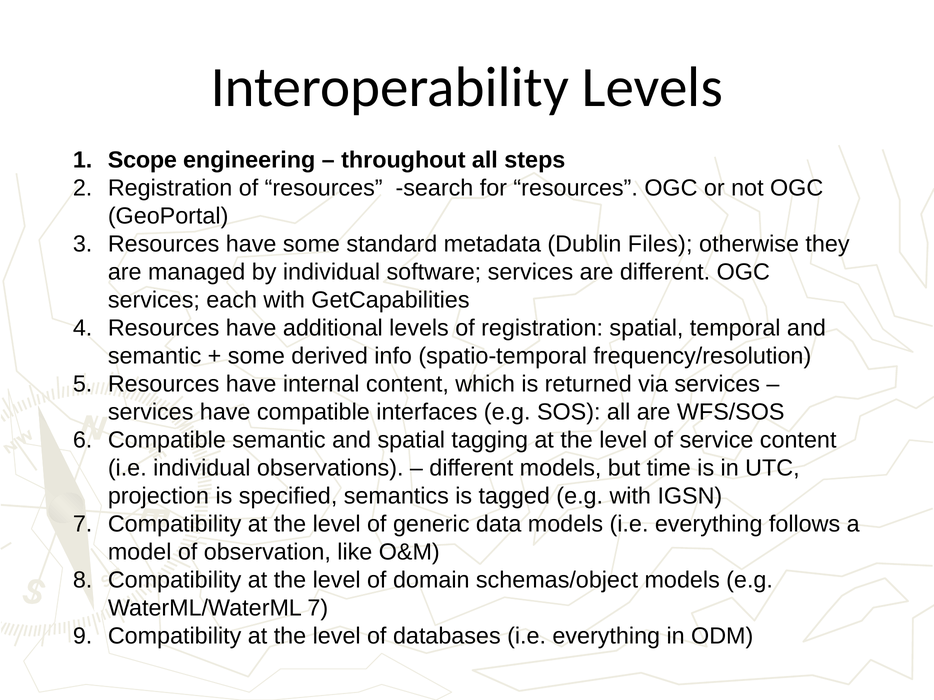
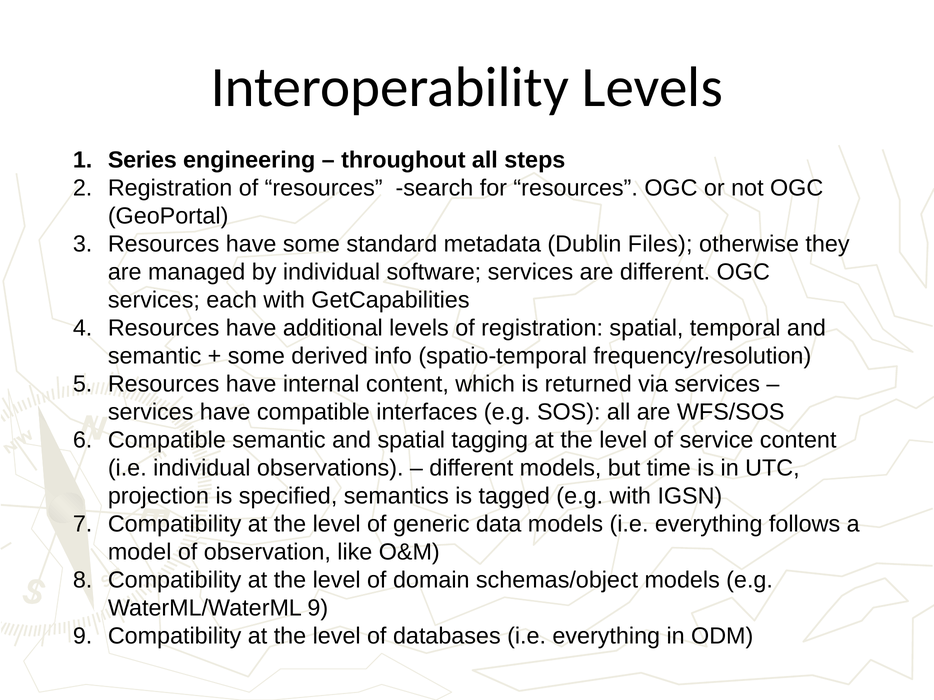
Scope: Scope -> Series (142, 160)
WaterML/WaterML 7: 7 -> 9 (318, 609)
